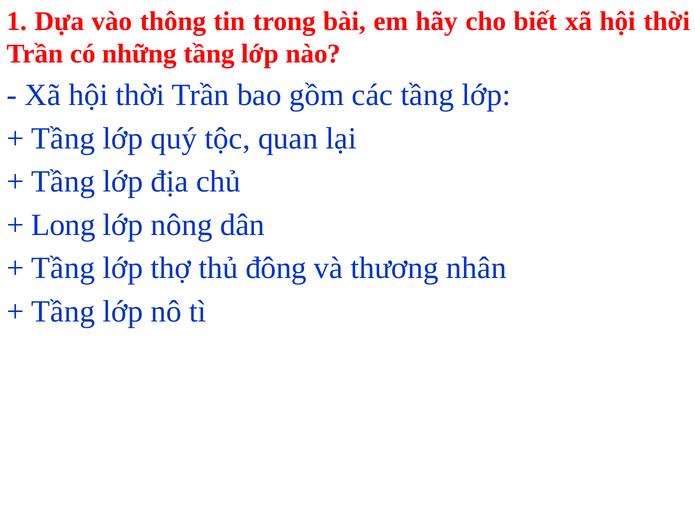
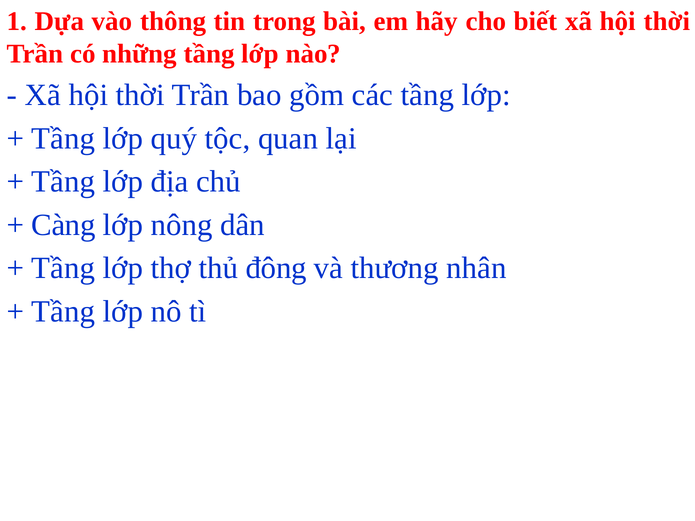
Long: Long -> Càng (63, 225)
